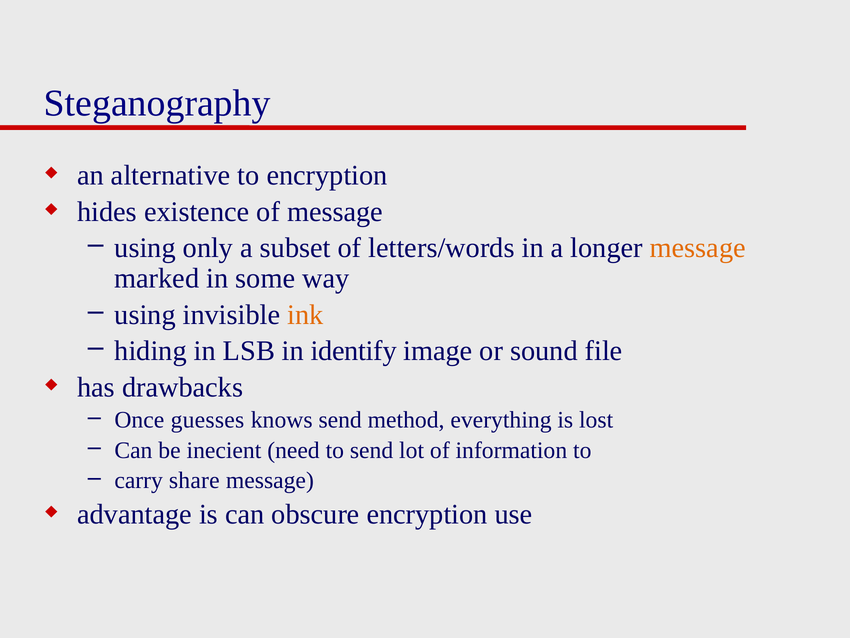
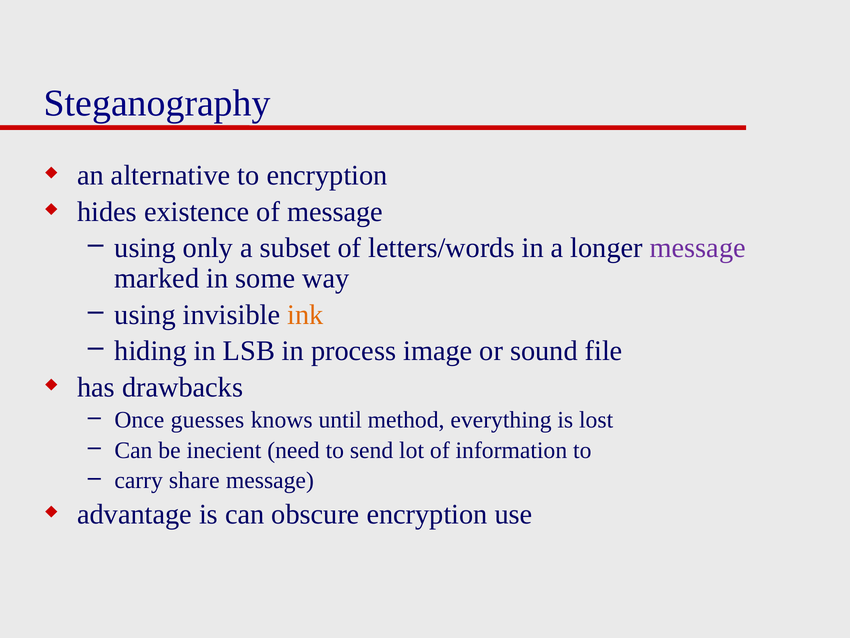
message colour: orange -> purple (698, 248)
identify: identify -> process (354, 351)
knows send: send -> until (340, 420)
